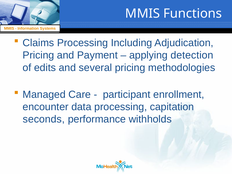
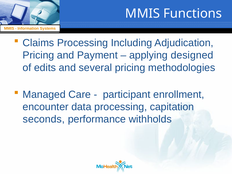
detection: detection -> designed (192, 55)
